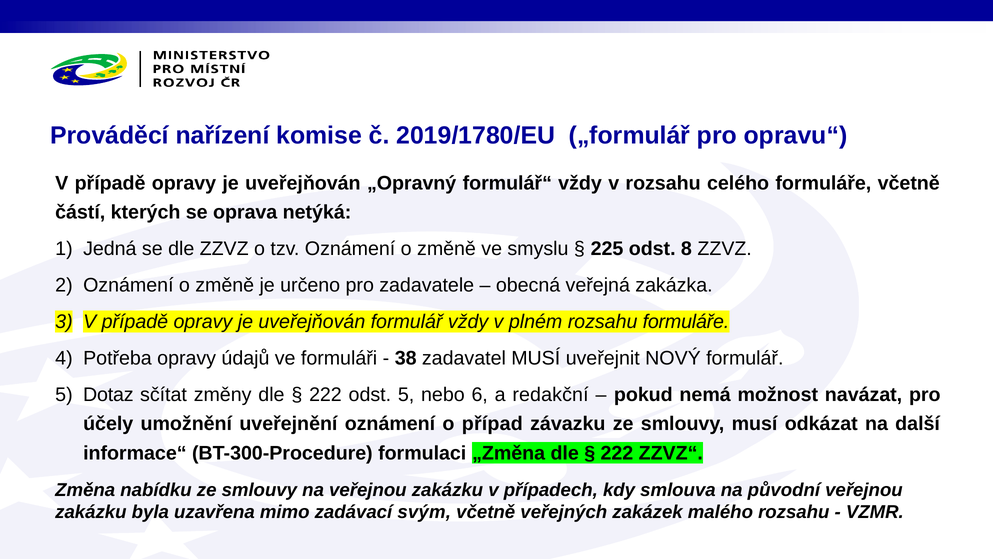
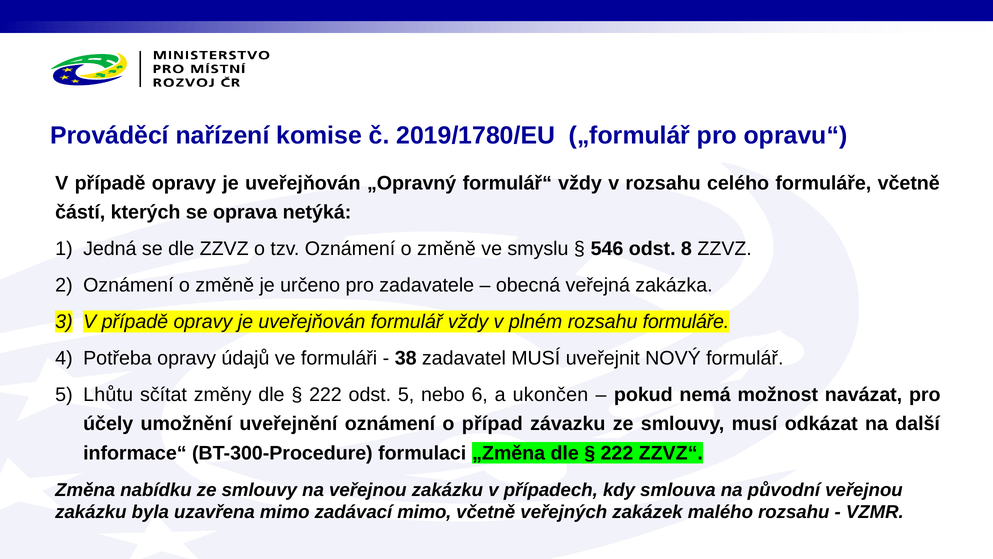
225: 225 -> 546 (607, 249)
Dotaz: Dotaz -> Lhůtu (108, 394)
redakční: redakční -> ukončen (550, 394)
zadávací svým: svým -> mimo (424, 512)
